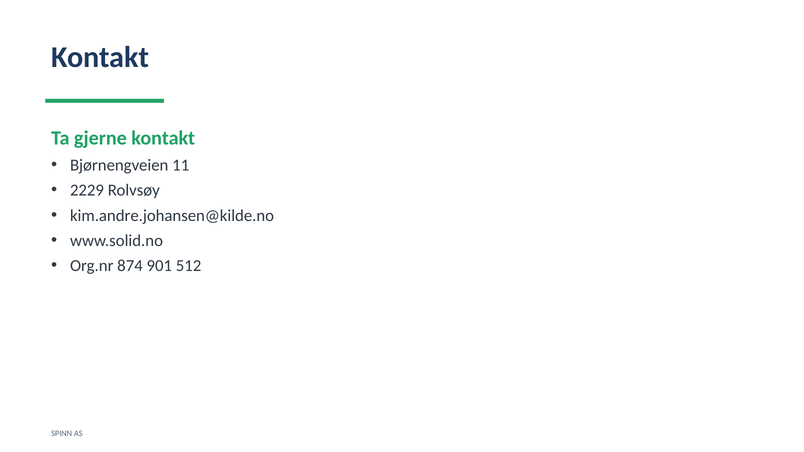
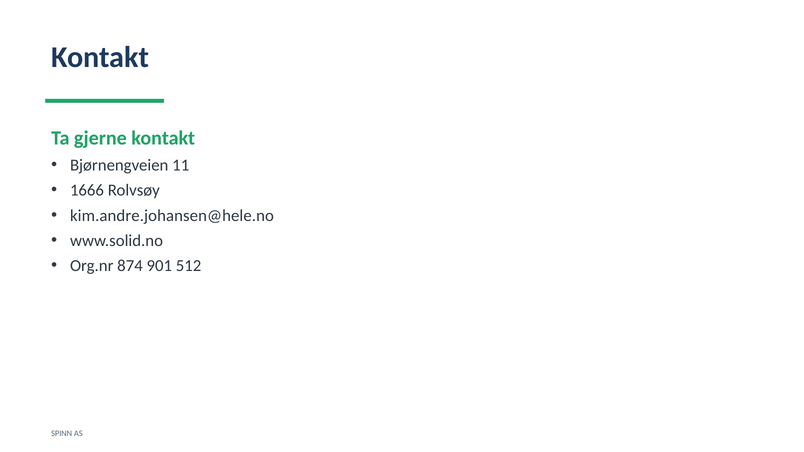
2229: 2229 -> 1666 (87, 190)
kim.andre.johansen@kilde.no: kim.andre.johansen@kilde.no -> kim.andre.johansen@hele.no (172, 216)
